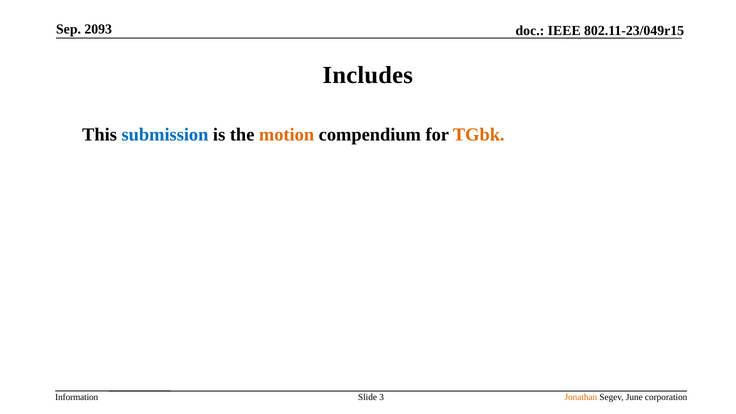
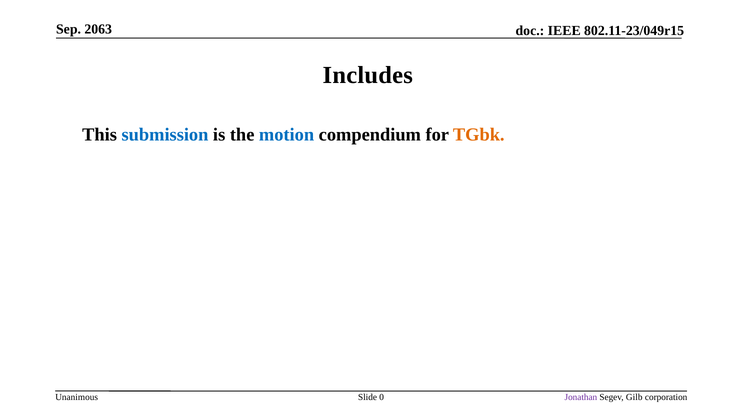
2093: 2093 -> 2063 (98, 29)
motion colour: orange -> blue (287, 135)
Information: Information -> Unanimous (77, 397)
3: 3 -> 0 (382, 397)
Jonathan colour: orange -> purple (581, 397)
June: June -> Gilb (634, 397)
